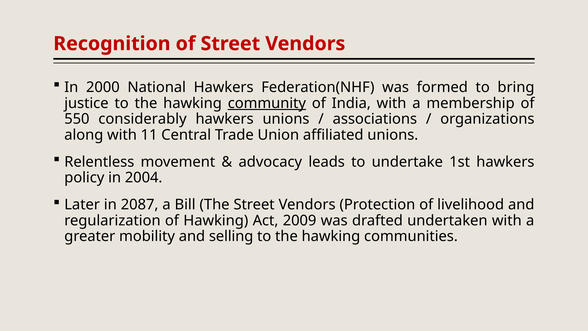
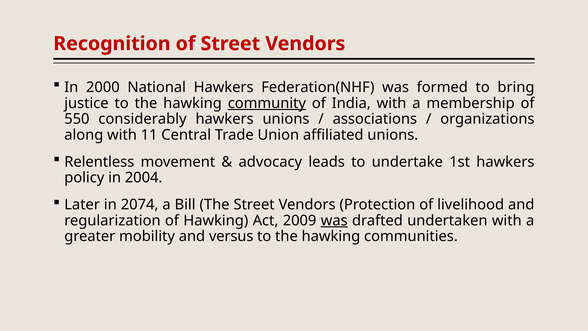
2087: 2087 -> 2074 (140, 204)
was underline: none -> present (334, 220)
selling: selling -> versus (231, 236)
